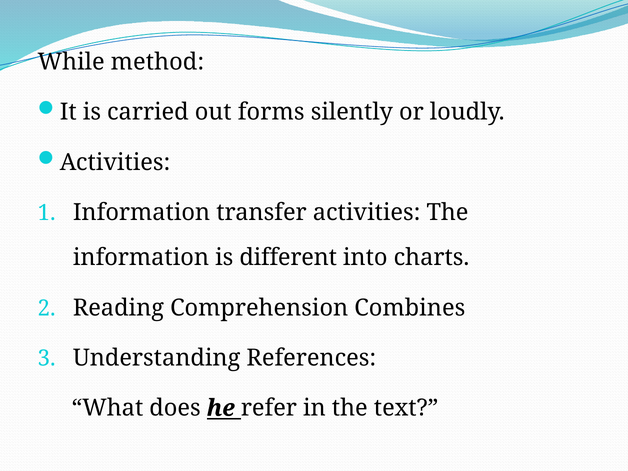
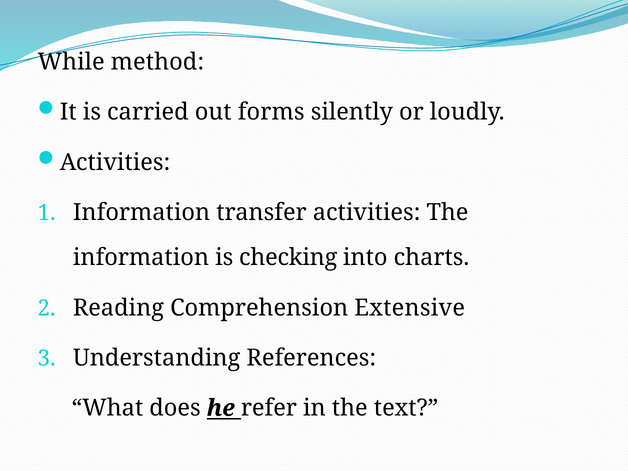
different: different -> checking (288, 258)
Combines: Combines -> Extensive (410, 308)
